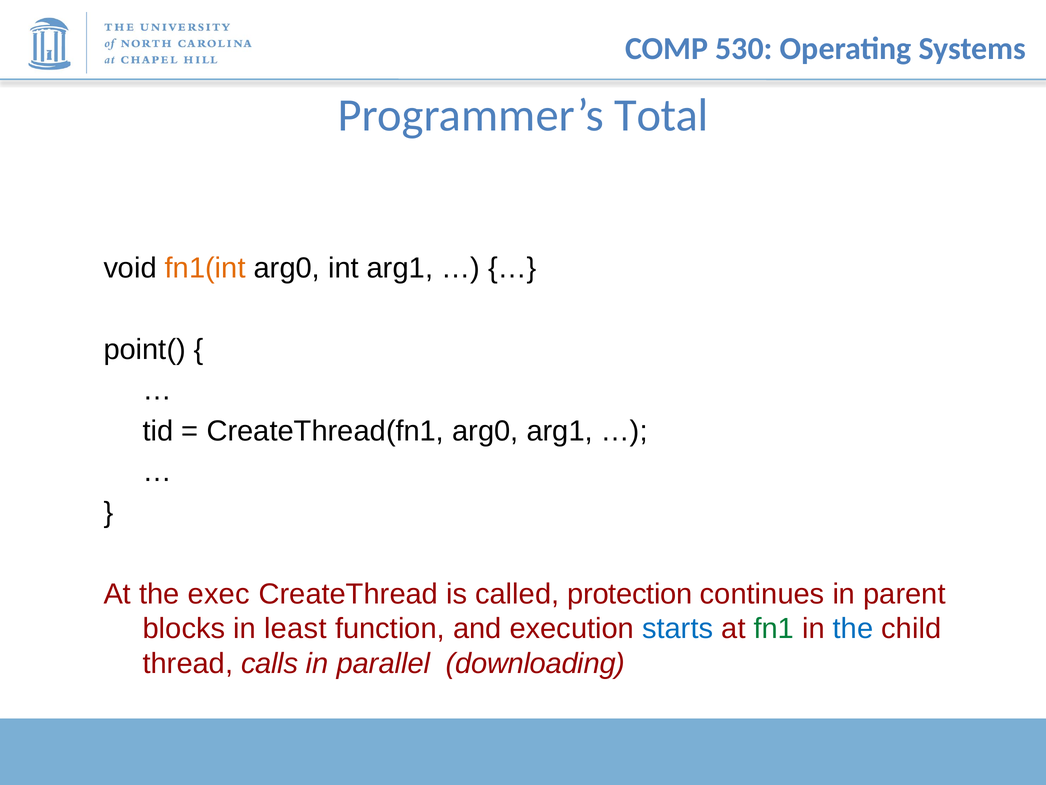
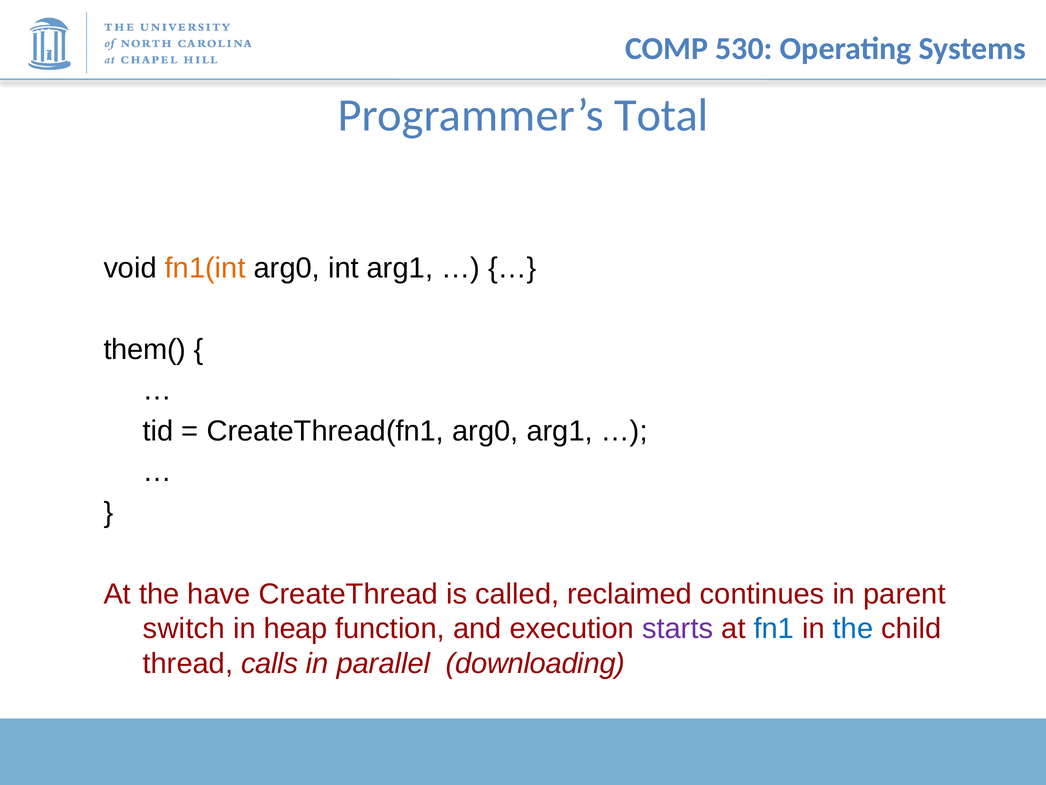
point(: point( -> them( (145, 349)
exec: exec -> have (219, 594)
protection: protection -> reclaimed (630, 594)
blocks: blocks -> switch (184, 628)
least: least -> heap (296, 628)
starts colour: blue -> purple (678, 628)
fn1 colour: green -> blue (774, 628)
